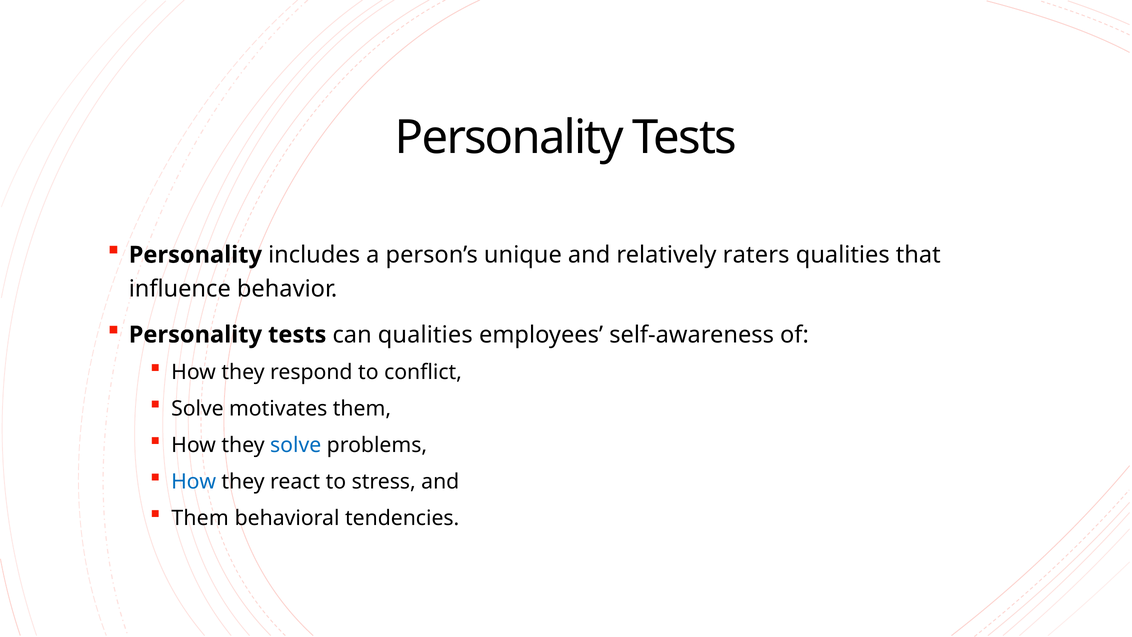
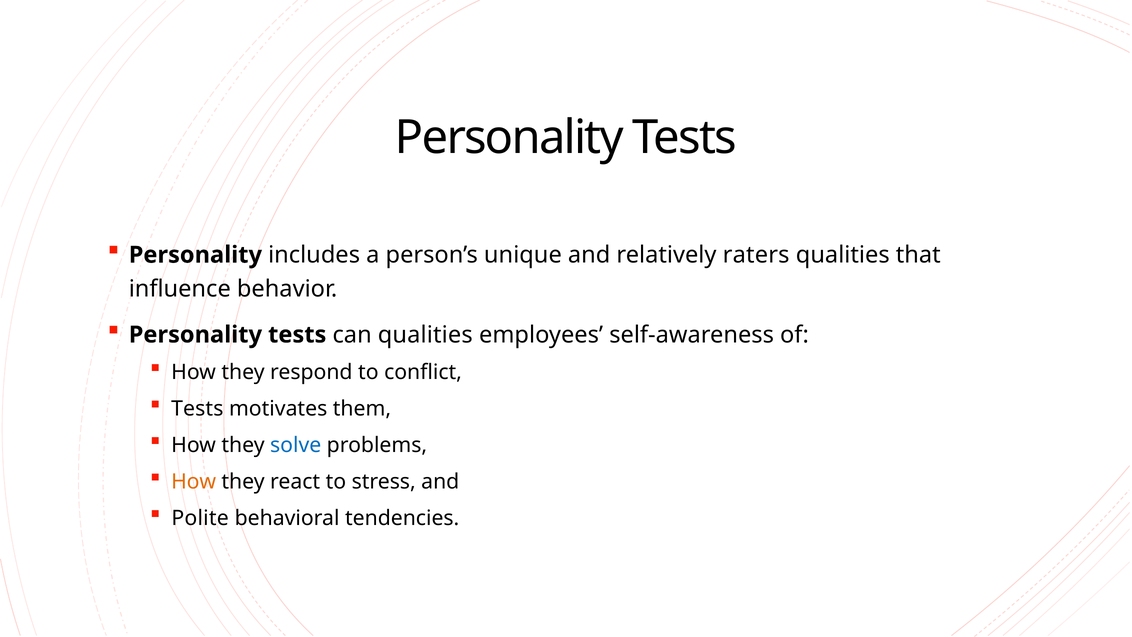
Solve: Solve -> Tests (197, 409)
How colour: blue -> orange (194, 482)
Them: Them -> Polite (200, 518)
